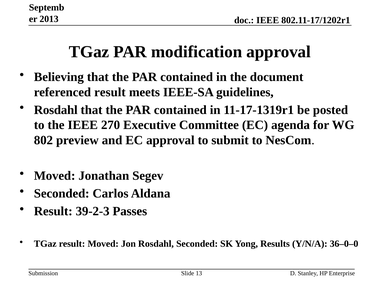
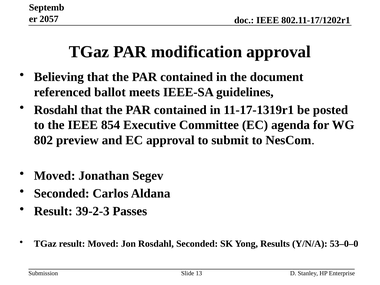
2013: 2013 -> 2057 (49, 19)
referenced result: result -> ballot (110, 92)
270: 270 -> 854 (111, 125)
36–0–0: 36–0–0 -> 53–0–0 (344, 244)
